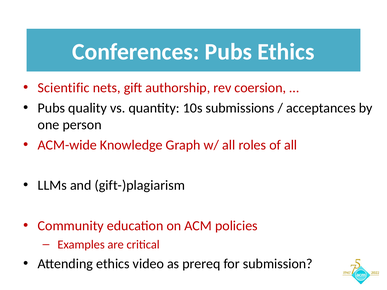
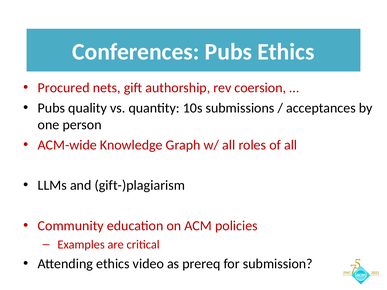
Scientific: Scientific -> Procured (64, 88)
